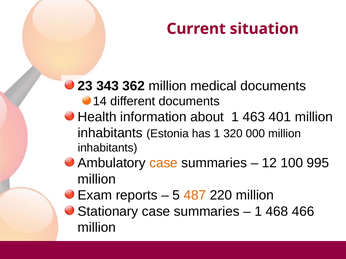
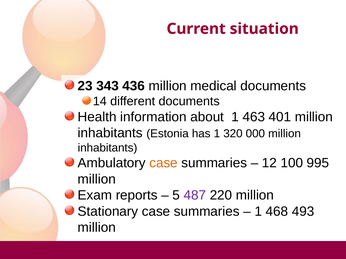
362: 362 -> 436 (134, 86)
487 colour: orange -> purple (195, 196)
466: 466 -> 493 (303, 212)
